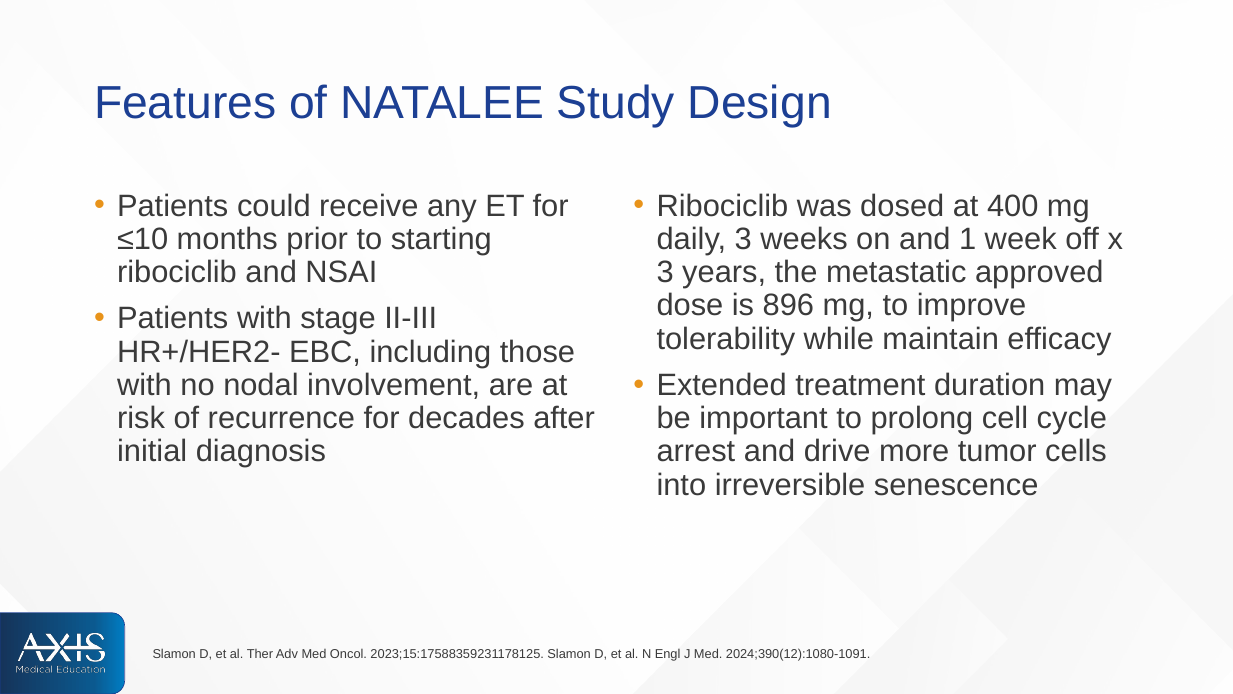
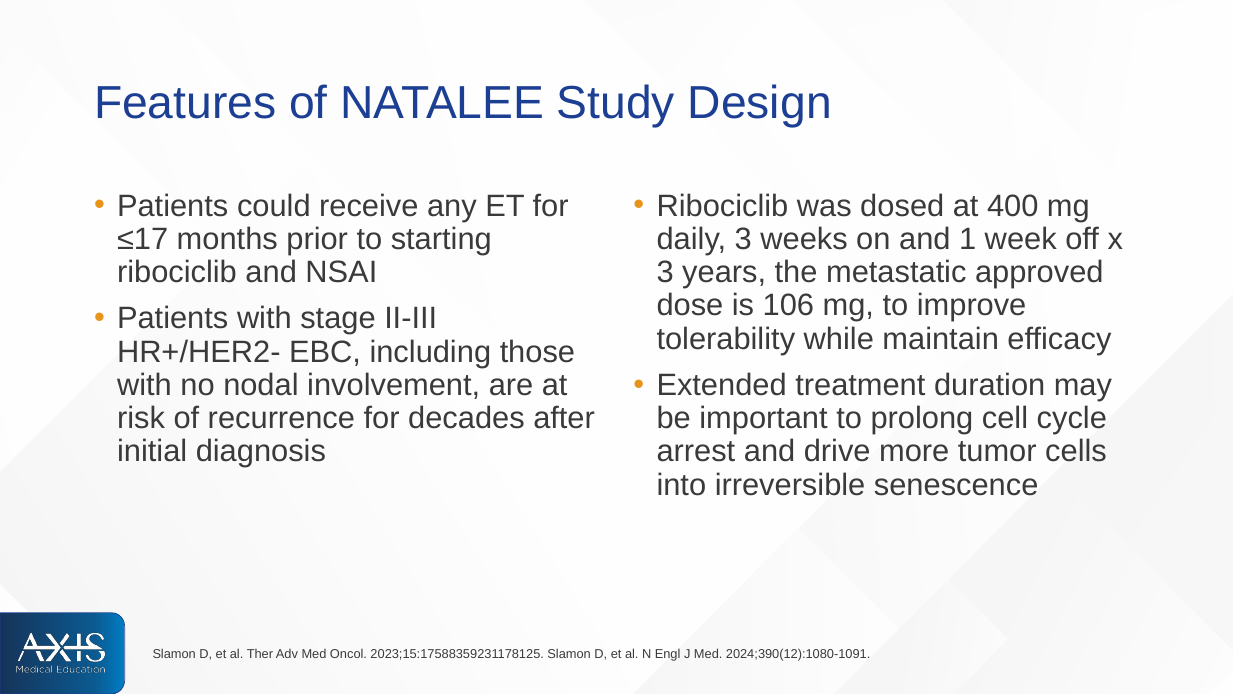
≤10: ≤10 -> ≤17 (143, 239)
896: 896 -> 106 (788, 306)
